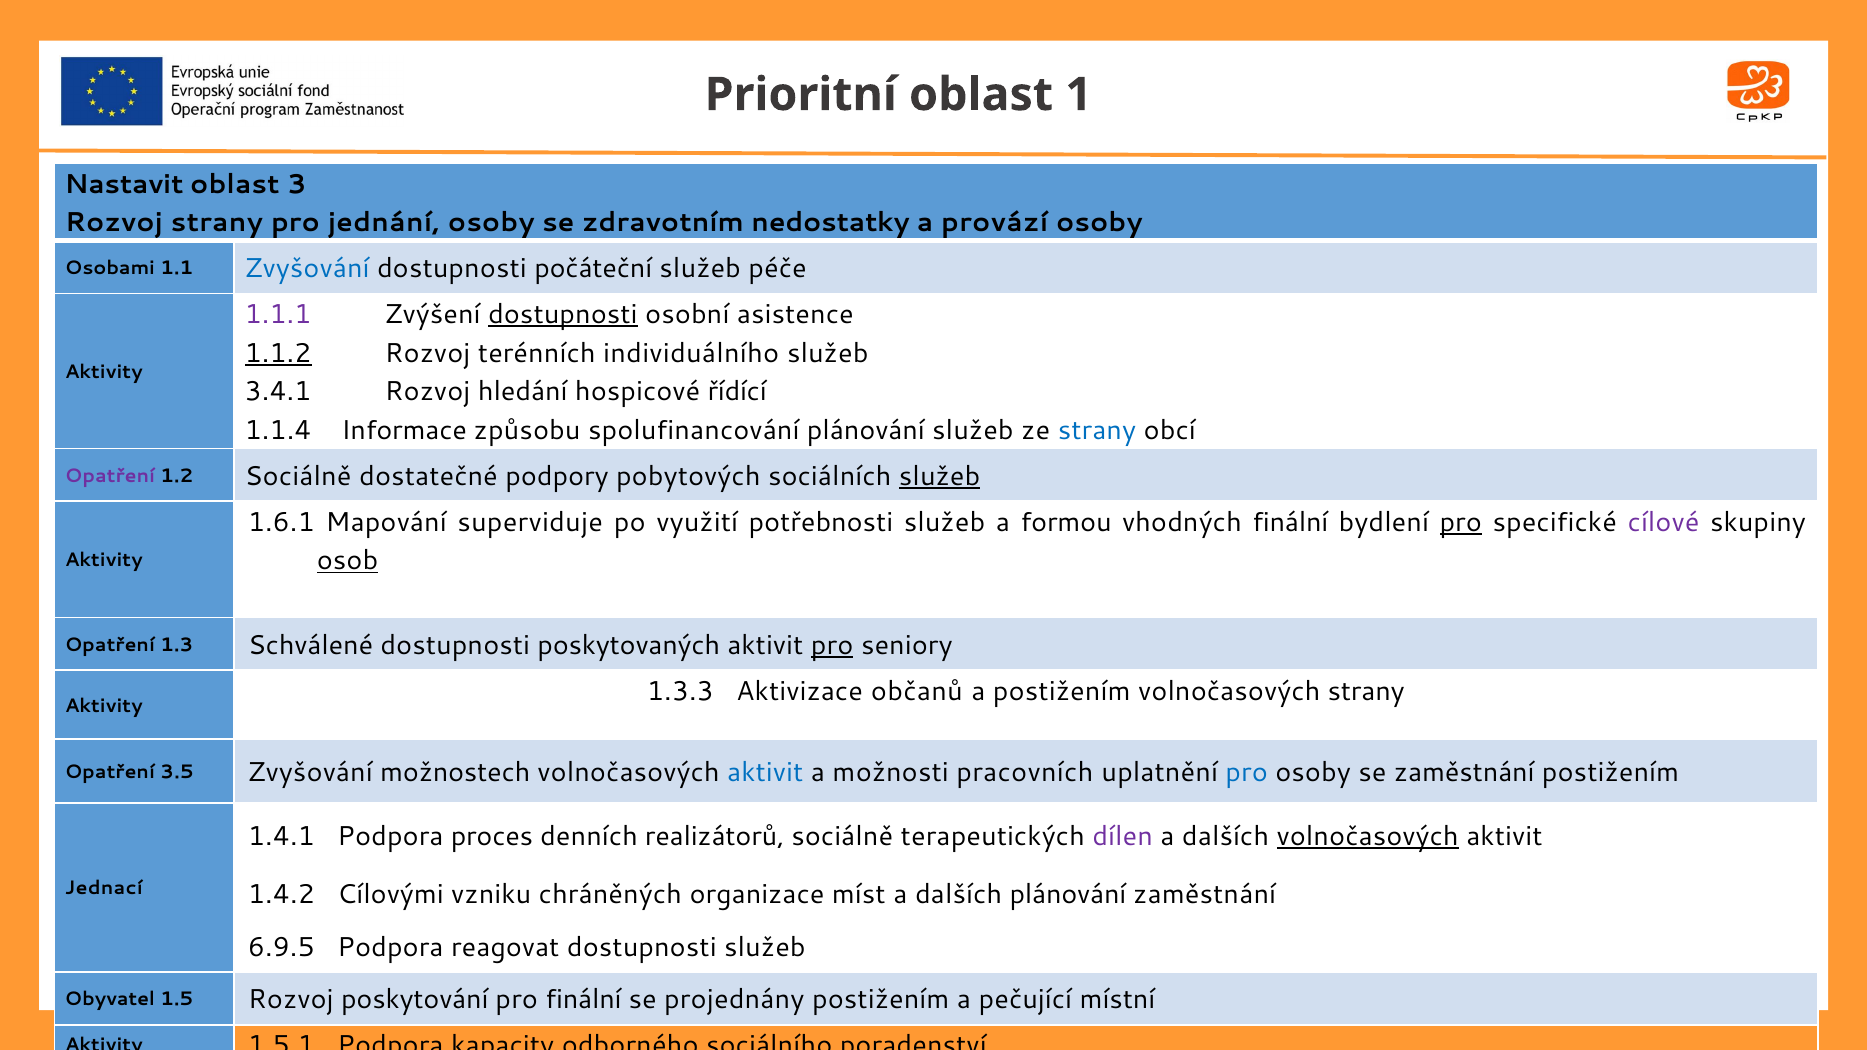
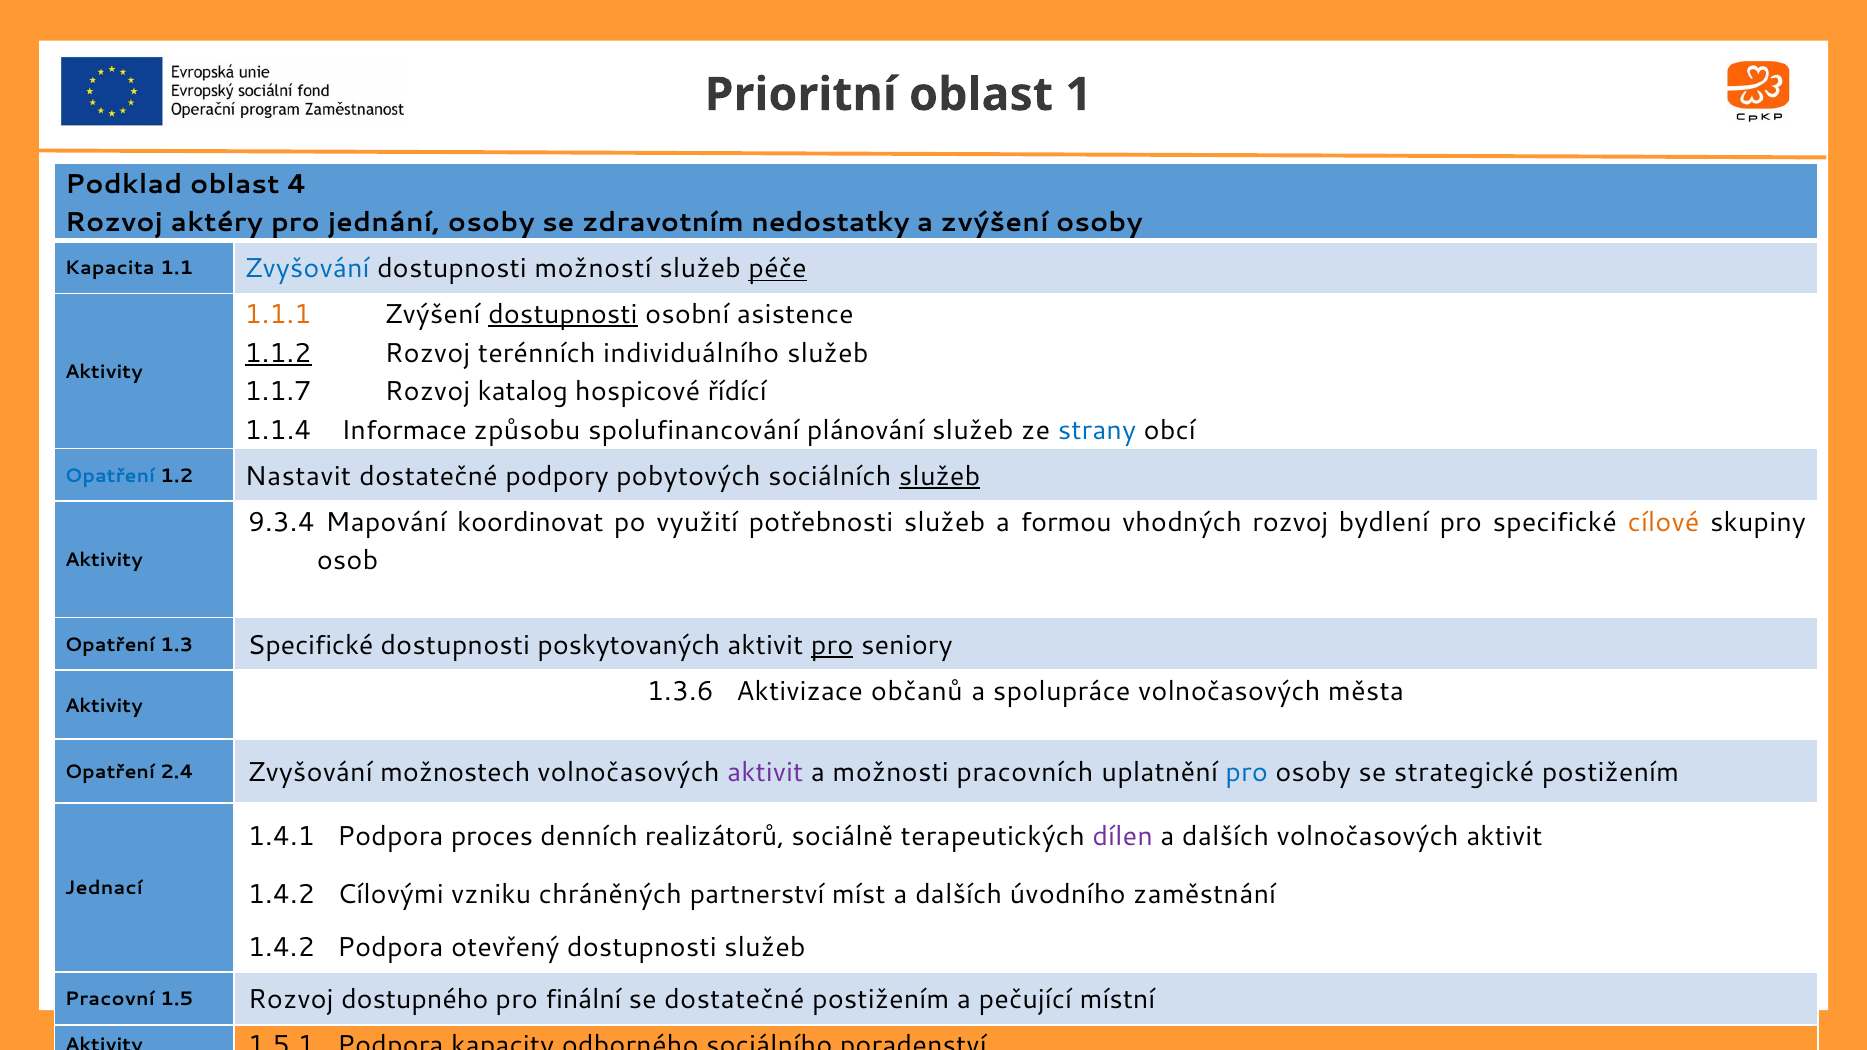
Nastavit: Nastavit -> Podklad (124, 184)
3: 3 -> 4 (297, 184)
Rozvoj strany: strany -> aktéry (217, 223)
a provází: provází -> zvýšení (995, 223)
Osobami: Osobami -> Kapacita (110, 268)
počáteční: počáteční -> možností (593, 269)
péče underline: none -> present (778, 269)
1.1.1 colour: purple -> orange (278, 315)
3.4.1: 3.4.1 -> 1.1.7 (278, 392)
hledání: hledání -> katalog (523, 392)
Opatření colour: purple -> blue (110, 476)
1.2 Sociálně: Sociálně -> Nastavit (298, 477)
1.6.1: 1.6.1 -> 9.3.4 (281, 522)
superviduje: superviduje -> koordinovat (530, 522)
vhodných finální: finální -> rozvoj (1290, 522)
pro underline: present -> none (1461, 522)
cílové colour: purple -> orange (1664, 522)
osob underline: present -> none (348, 561)
1.3 Schválené: Schválené -> Specifické (311, 646)
1.3.3: 1.3.3 -> 1.3.6 (680, 691)
a postižením: postižením -> spolupráce (1062, 691)
volnočasových strany: strany -> města (1366, 691)
3.5: 3.5 -> 2.4 (177, 772)
aktivit colour: blue -> purple (765, 773)
se zaměstnání: zaměstnání -> strategické (1464, 773)
volnočasových underline: present -> none (1368, 836)
organizace: organizace -> partnerství (757, 895)
dalších plánování: plánování -> úvodního (1068, 895)
6.9.5: 6.9.5 -> 1.4.2 (281, 947)
reagovat: reagovat -> otevřený (505, 947)
Obyvatel: Obyvatel -> Pracovní (110, 1000)
poskytování: poskytování -> dostupného (415, 1000)
se projednány: projednány -> dostatečné (734, 1000)
